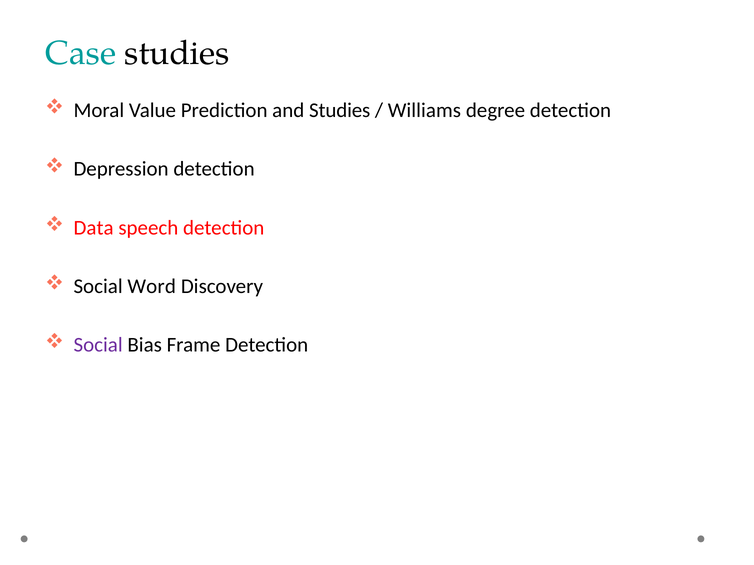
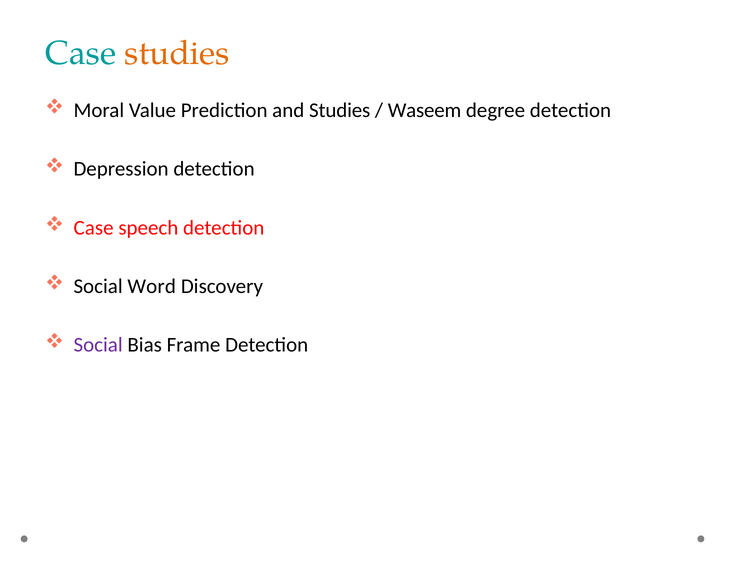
studies colour: black -> orange (177, 53)
Williams: Williams -> Waseem (425, 111)
Data: Data -> Case (94, 228)
